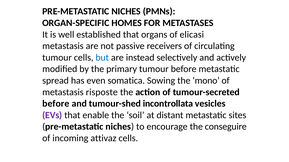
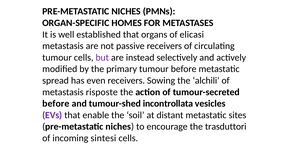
but colour: blue -> purple (102, 58)
even somatica: somatica -> receivers (126, 81)
mono: mono -> alchili (206, 81)
conseguire: conseguire -> trasduttori (226, 127)
attivaz: attivaz -> sintesi (103, 139)
